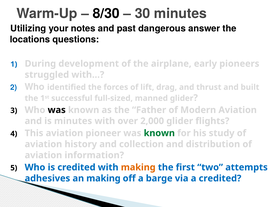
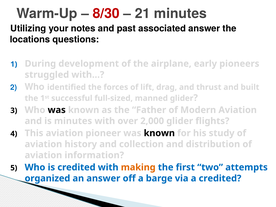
8/30 colour: black -> red (106, 14)
30: 30 -> 21 (143, 14)
dangerous: dangerous -> associated (162, 28)
known colour: green -> black (159, 133)
adhesives: adhesives -> organized (47, 178)
an making: making -> answer (103, 178)
